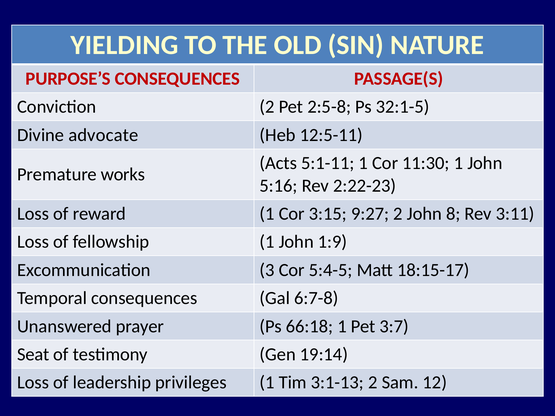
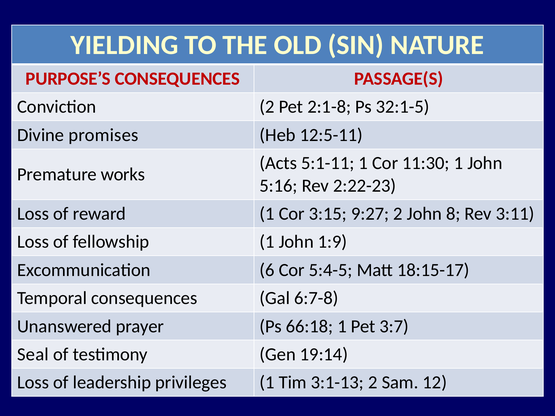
2:5-8: 2:5-8 -> 2:1-8 (329, 107)
advocate: advocate -> promises (103, 135)
3: 3 -> 6 (267, 270)
Seat: Seat -> Seal (33, 355)
